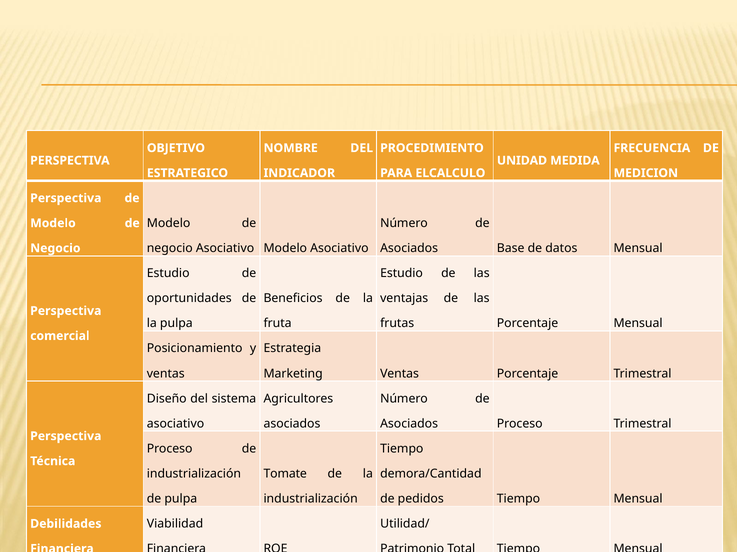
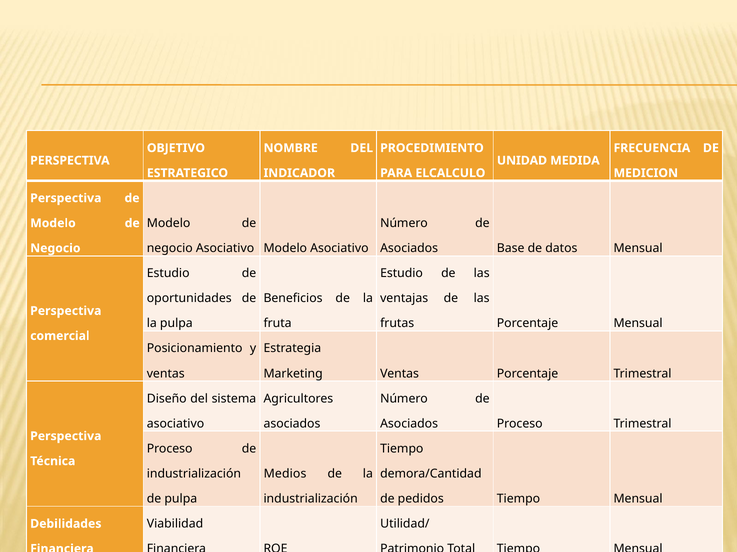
Tomate: Tomate -> Medios (285, 474)
